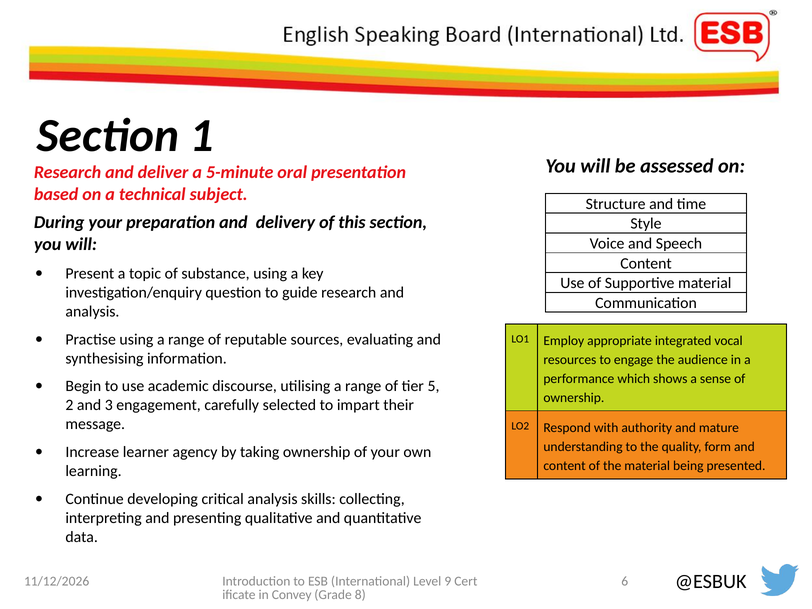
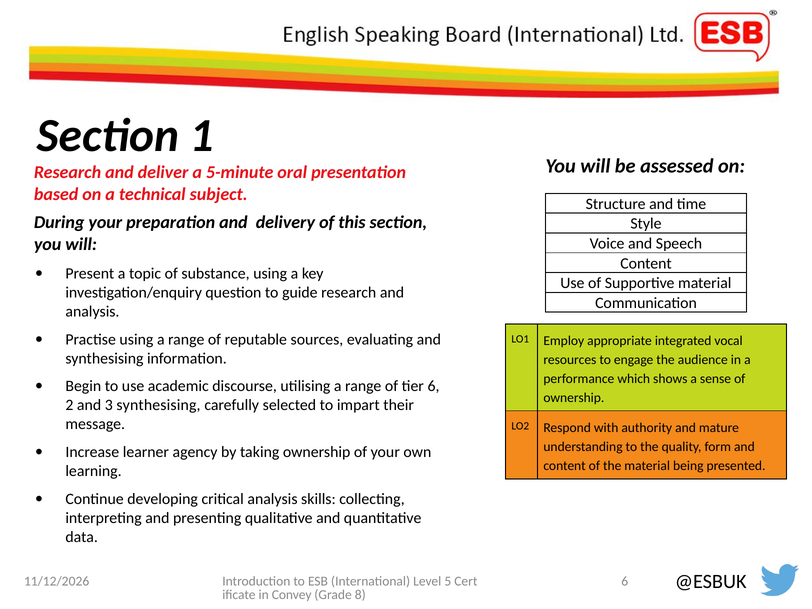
tier 5: 5 -> 6 (434, 386)
3 engagement: engagement -> synthesising (158, 405)
9: 9 -> 5 (448, 581)
